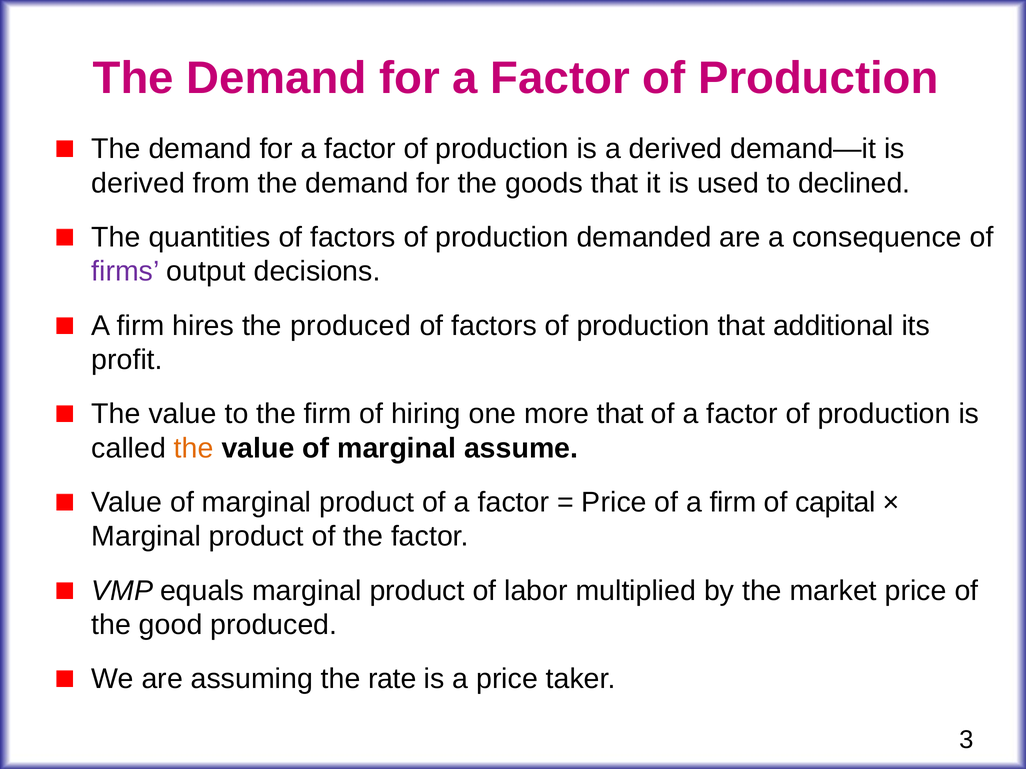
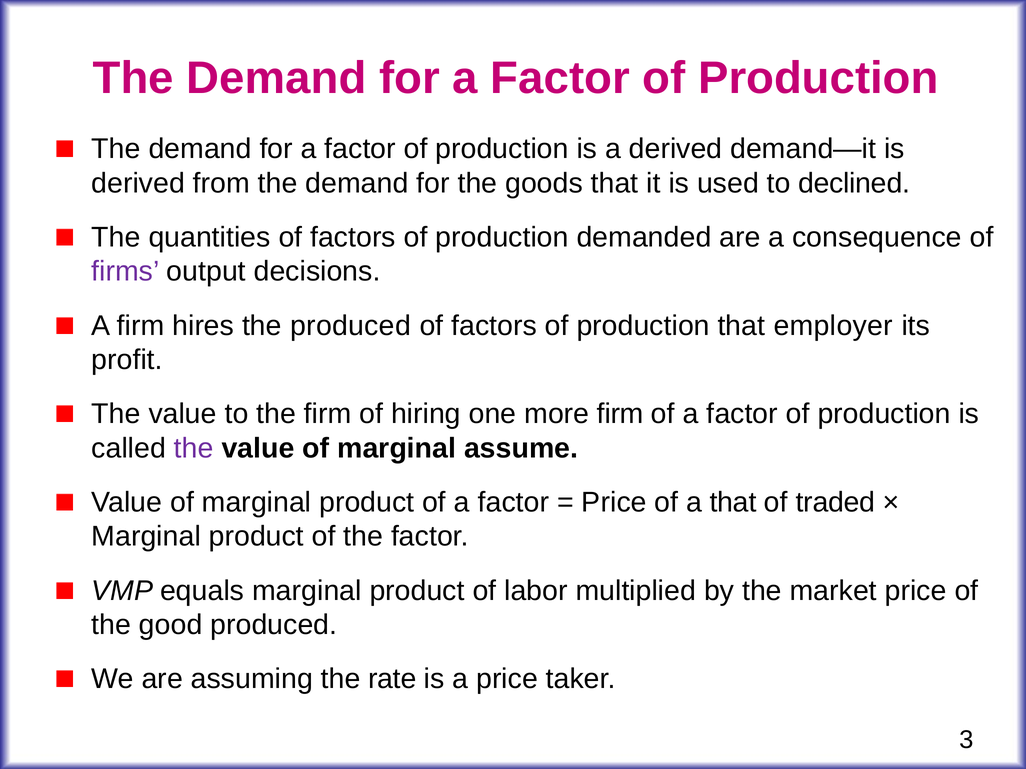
additional: additional -> employer (833, 326)
more that: that -> firm (620, 414)
the colour: orange -> purple (194, 448)
of a firm: firm -> that (733, 503)
capital: capital -> traded (835, 503)
